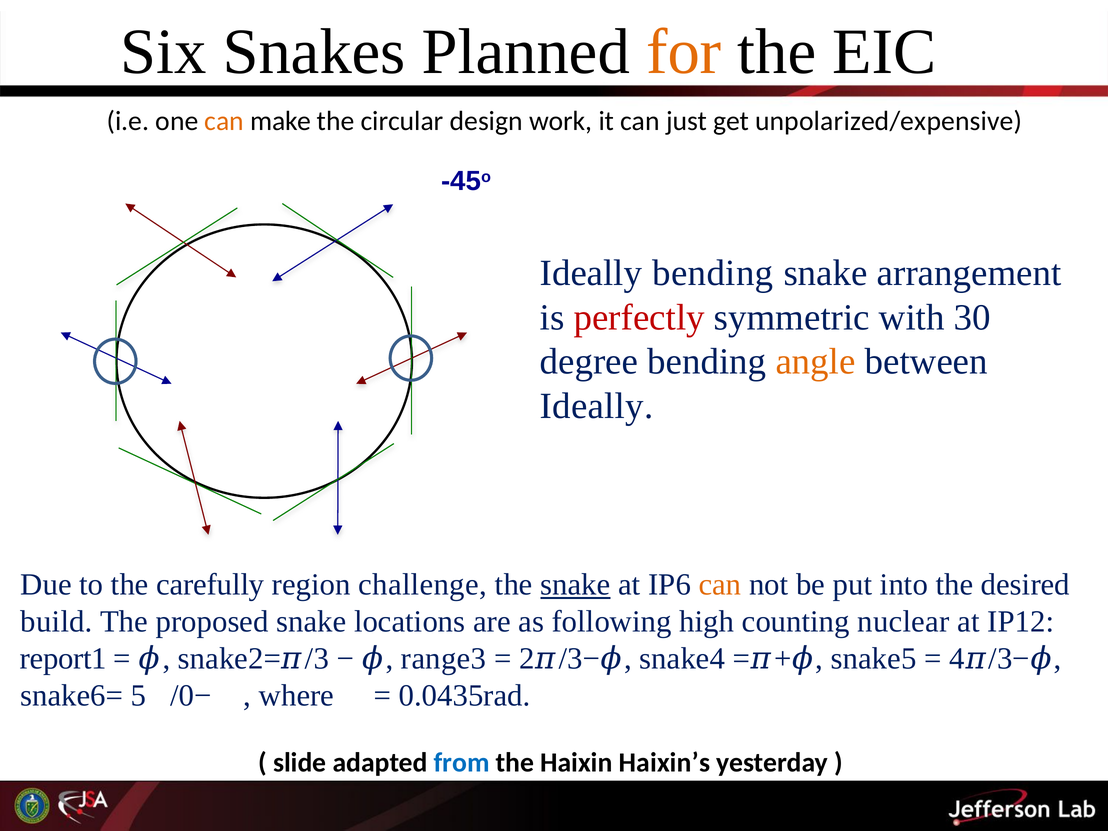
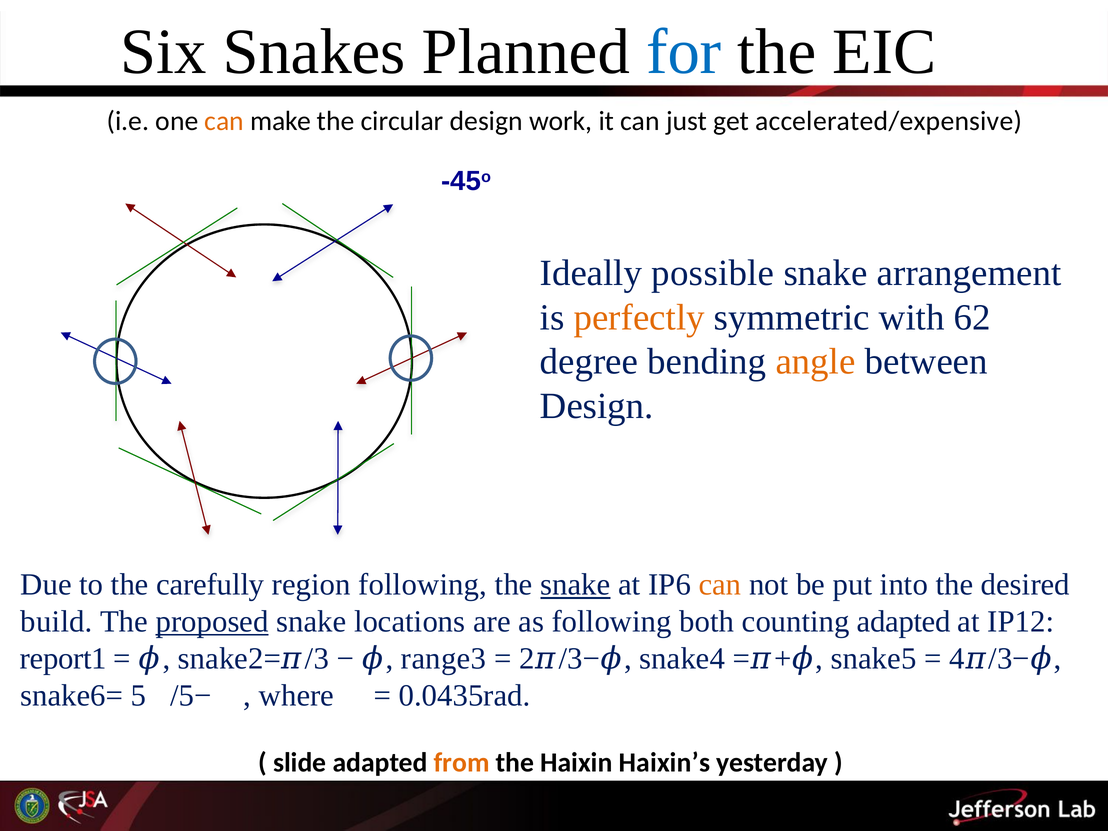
for colour: orange -> blue (684, 52)
unpolarized/expensive: unpolarized/expensive -> accelerated/expensive (889, 121)
Ideally bending: bending -> possible (713, 273)
perfectly colour: red -> orange (639, 317)
30: 30 -> 62 (972, 317)
Ideally: Ideally -> Design (597, 406)
region challenge: challenge -> following (423, 585)
proposed underline: none -> present (212, 622)
high: high -> both (707, 622)
counting nuclear: nuclear -> adapted (904, 622)
5𝜋/0−: 5𝜋/0− -> 5𝜋/5− (171, 695)
from colour: blue -> orange (462, 763)
